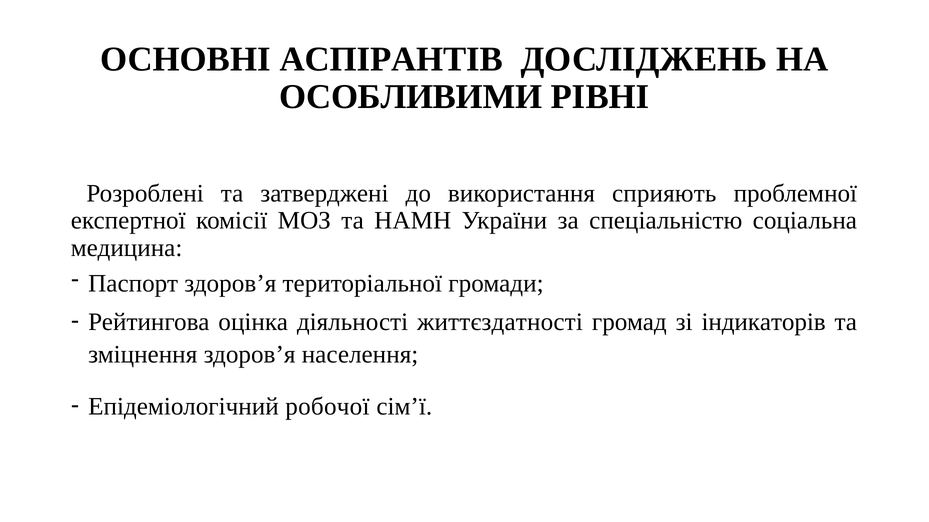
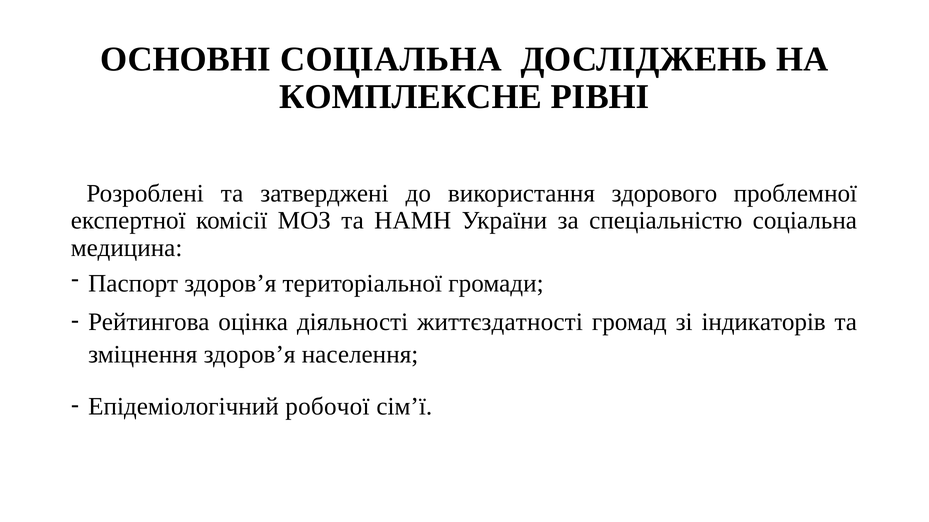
ОСНОВНІ АСПІРАНТІВ: АСПІРАНТІВ -> СОЦІАЛЬНА (391, 59)
ОСОБЛИВИМИ: ОСОБЛИВИМИ -> КОМПЛЕКСНЕ (411, 97)
сприяють: сприяють -> здорового (664, 194)
